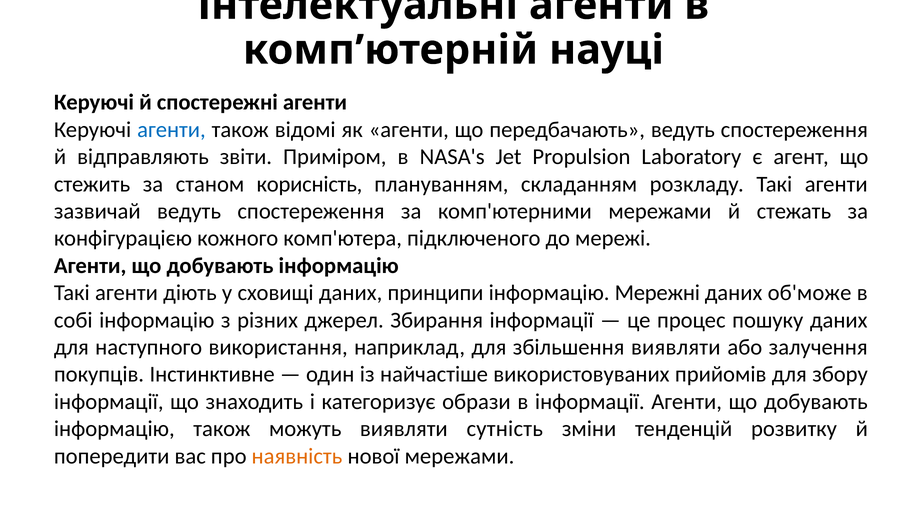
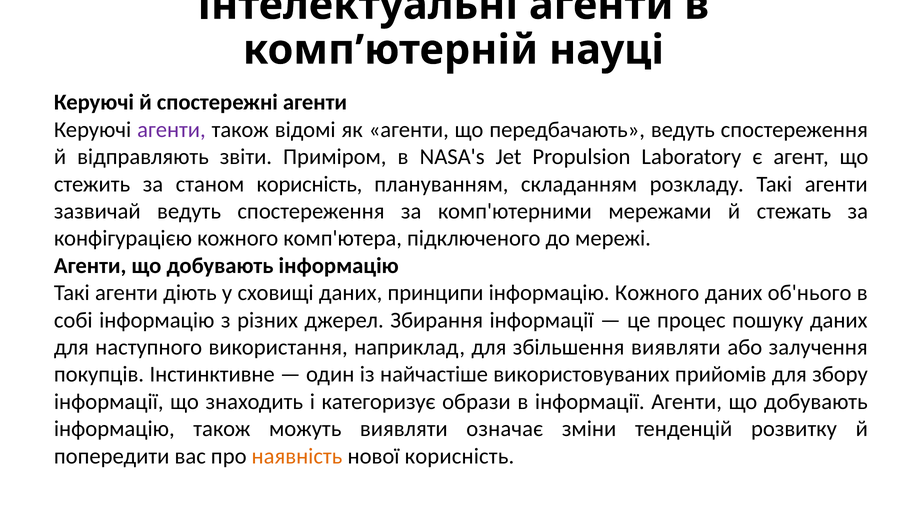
агенти colour: blue -> purple (171, 130)
інформацію Мережні: Мережні -> Кожного (657, 293)
об'може: об'може -> об'нього (810, 293)
сутність: сутність -> означає (505, 429)
нової мережами: мережами -> корисність (459, 456)
